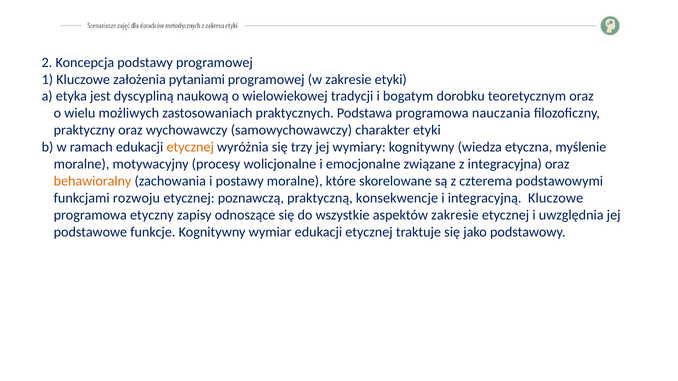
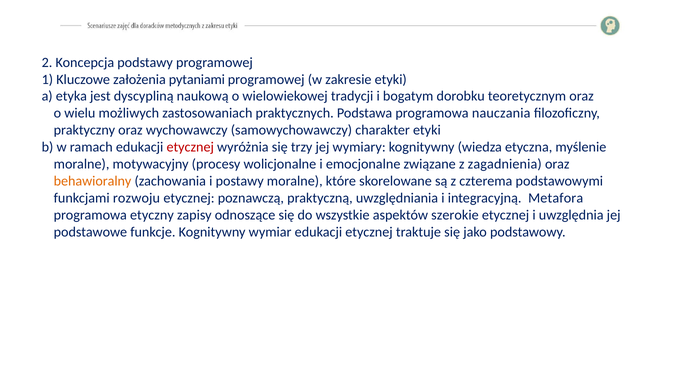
etycznej colour: orange -> red (190, 147)
integracyjna: integracyjna -> zagadnienia (505, 164)
konsekwencje: konsekwencje -> uwzględniania (397, 198)
integracyjną Kluczowe: Kluczowe -> Metafora (556, 198)
aspektów zakresie: zakresie -> szerokie (455, 215)
